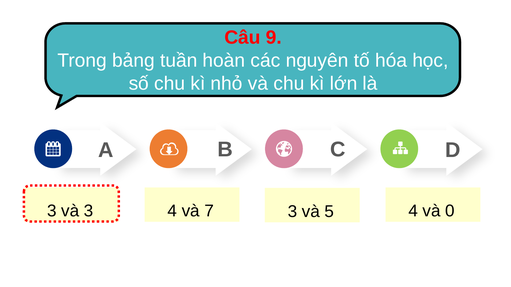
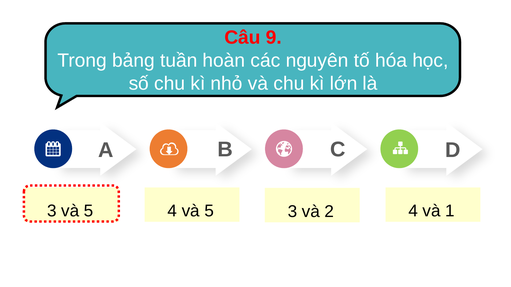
3 và 3: 3 -> 5 (89, 211)
4 và 7: 7 -> 5 (209, 211)
5: 5 -> 2 (329, 212)
0: 0 -> 1 (450, 211)
